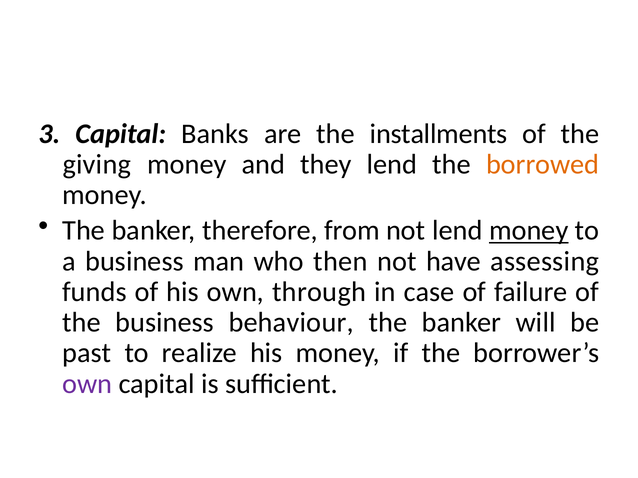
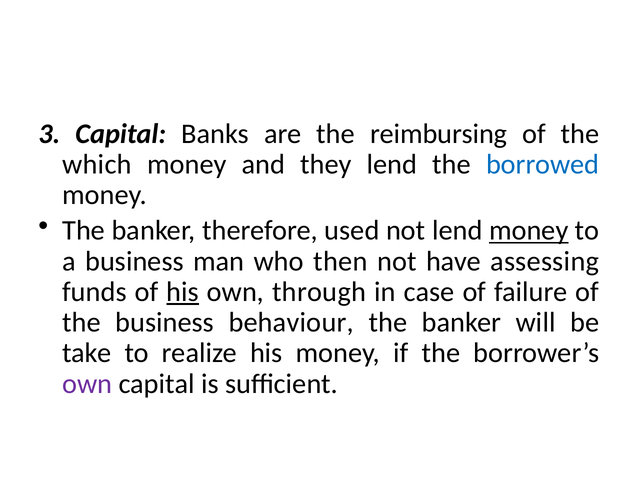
installments: installments -> reimbursing (439, 134)
giving: giving -> which (97, 164)
borrowed colour: orange -> blue (543, 164)
from: from -> used (352, 231)
his underline: none -> present (183, 292)
past: past -> take (87, 353)
